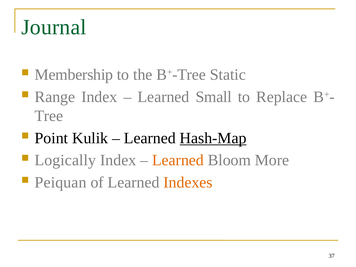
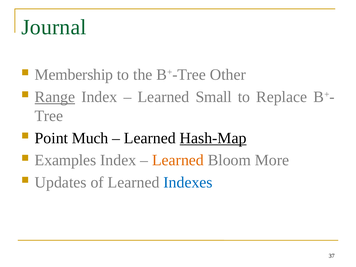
Static: Static -> Other (228, 75)
Range underline: none -> present (55, 97)
Kulik: Kulik -> Much (90, 138)
Logically: Logically -> Examples (66, 160)
Peiquan: Peiquan -> Updates (61, 182)
Indexes colour: orange -> blue (188, 182)
